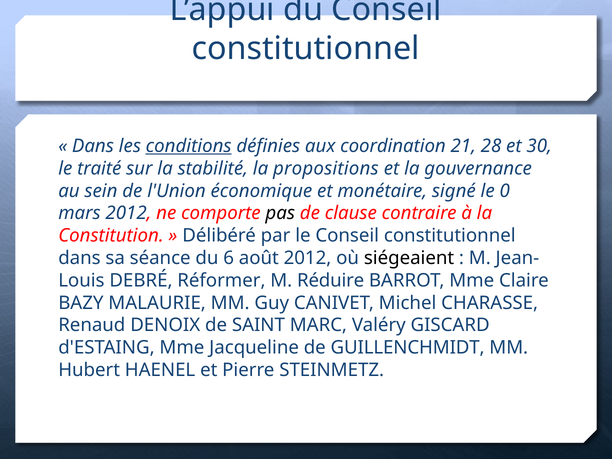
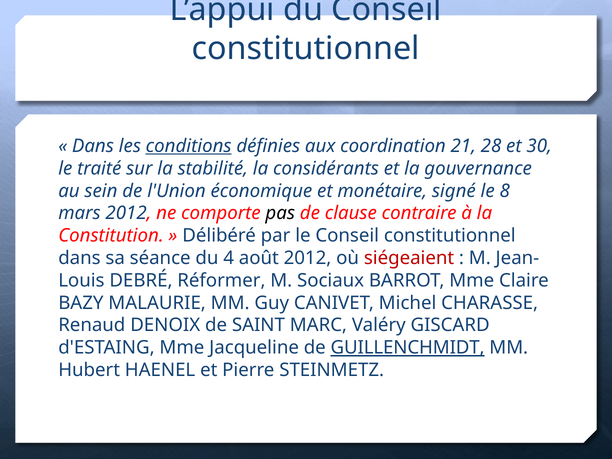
propositions: propositions -> considérants (326, 168)
0: 0 -> 8 (505, 191)
6: 6 -> 4 (229, 258)
siégeaient colour: black -> red (409, 258)
Réduire: Réduire -> Sociaux (331, 281)
GUILLENCHMIDT underline: none -> present (408, 348)
